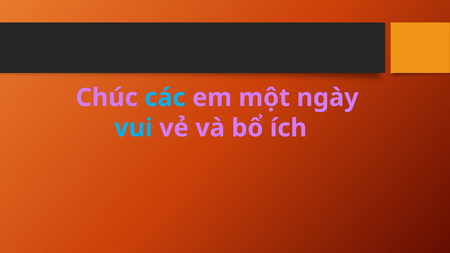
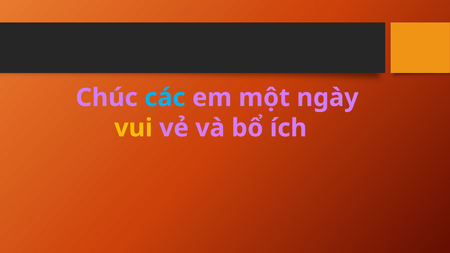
vui colour: light blue -> yellow (133, 128)
